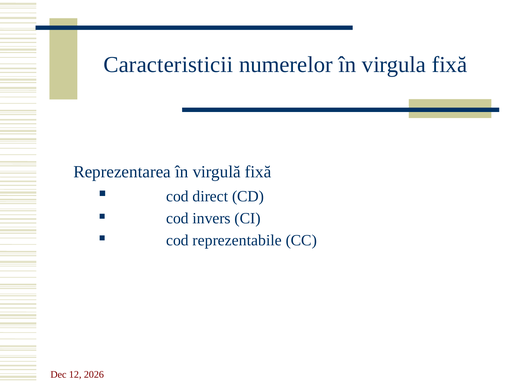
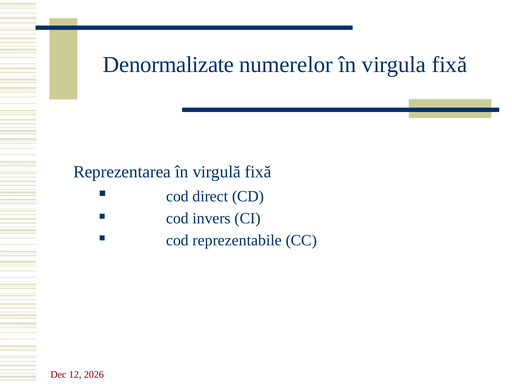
Caracteristicii: Caracteristicii -> Denormalizate (169, 65)
